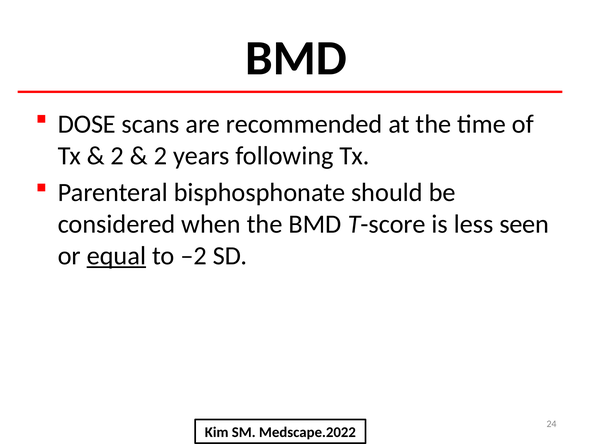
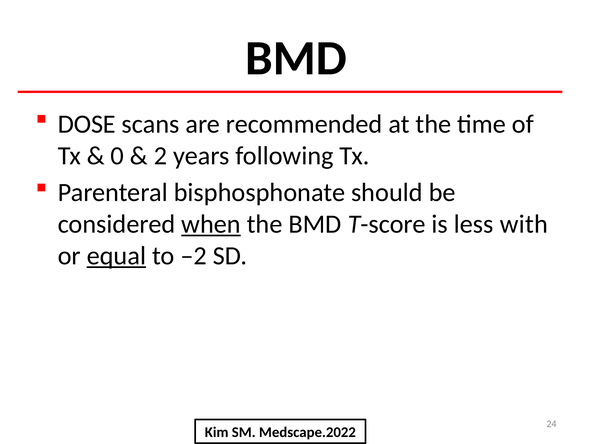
2: 2 -> 0 (117, 156)
when underline: none -> present (211, 224)
seen: seen -> with (524, 224)
